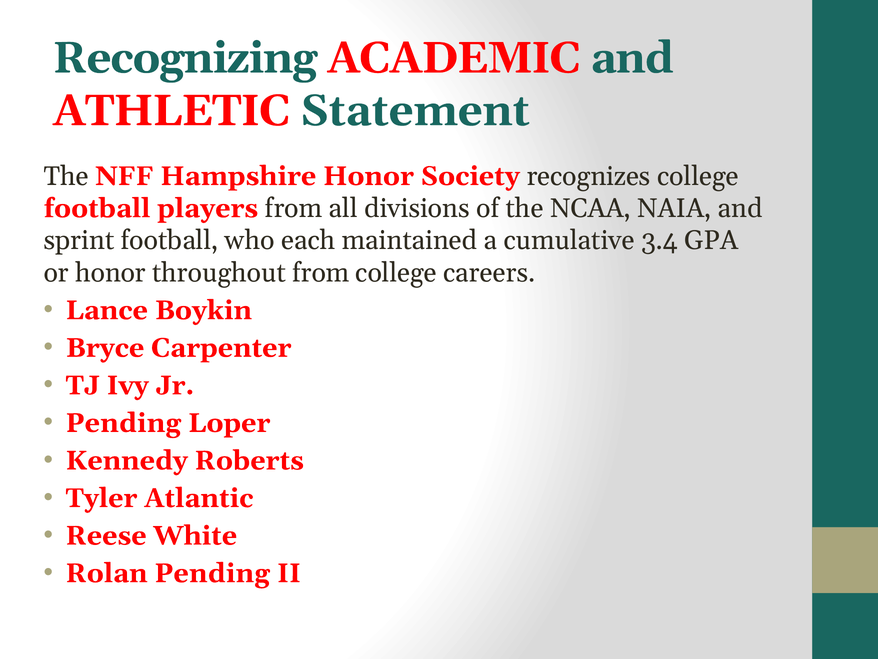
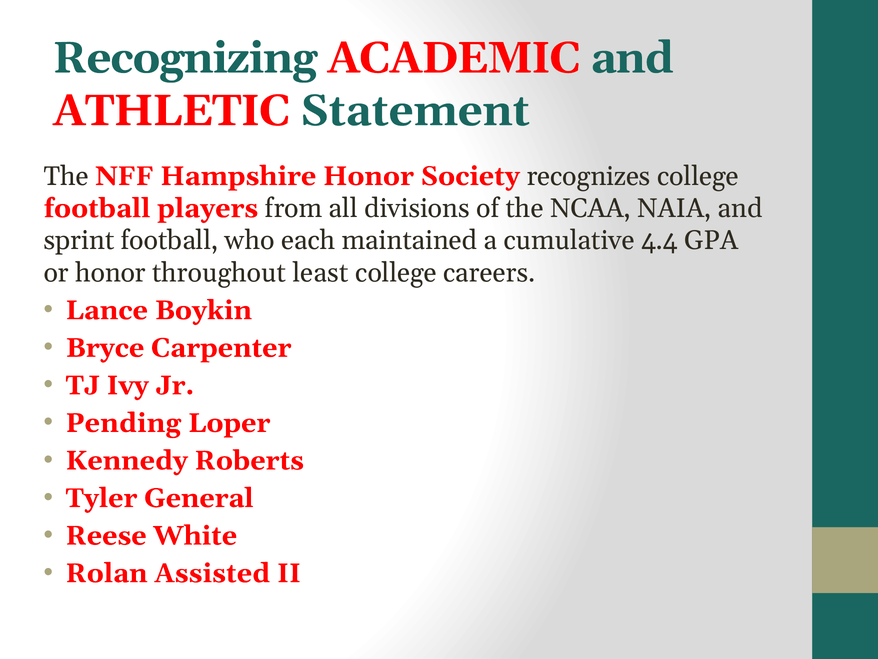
3.4: 3.4 -> 4.4 (660, 240)
throughout from: from -> least (321, 273)
Atlantic: Atlantic -> General (199, 498)
Rolan Pending: Pending -> Assisted (212, 573)
